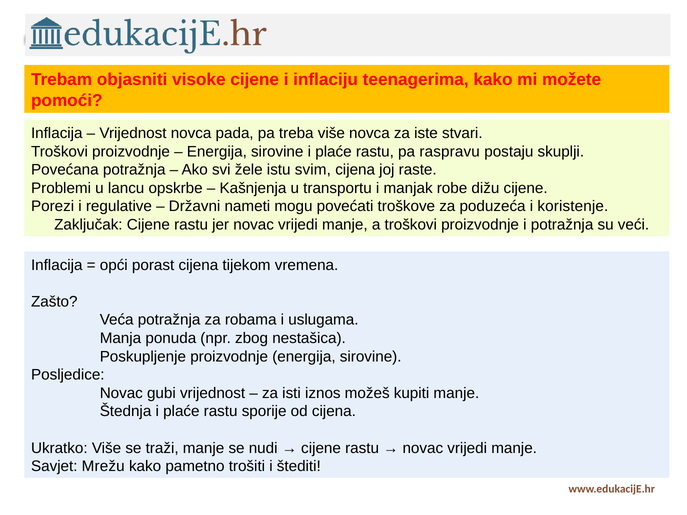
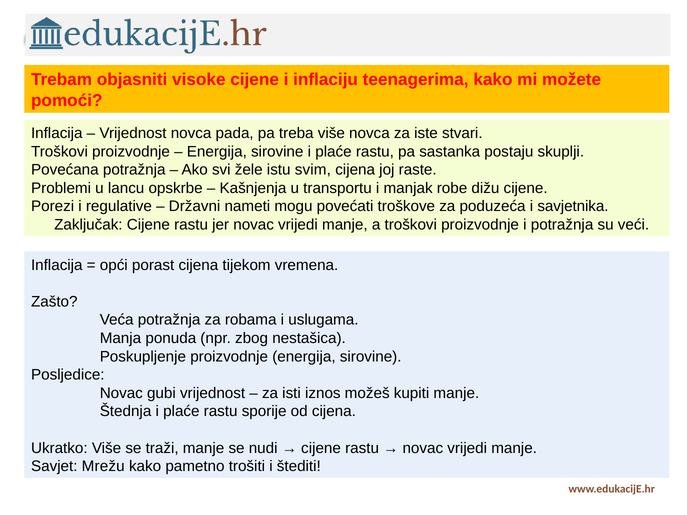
raspravu: raspravu -> sastanka (450, 152)
koristenje: koristenje -> savjetnika (573, 207)
